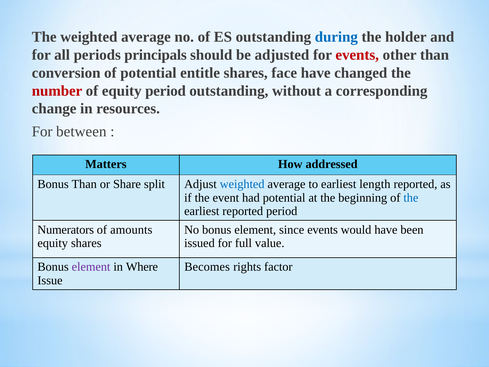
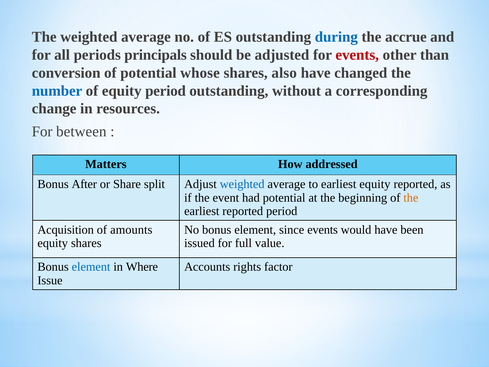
holder: holder -> accrue (406, 37)
entitle: entitle -> whose (200, 73)
face: face -> also (284, 73)
number colour: red -> blue (57, 91)
Bonus Than: Than -> After (84, 184)
earliest length: length -> equity (375, 184)
the colour: blue -> orange (411, 198)
Numerators: Numerators -> Acquisition (66, 230)
element colour: purple -> blue (91, 267)
Becomes: Becomes -> Accounts (207, 267)
